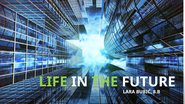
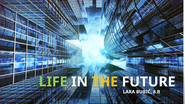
THE colour: light green -> yellow (105, 82)
